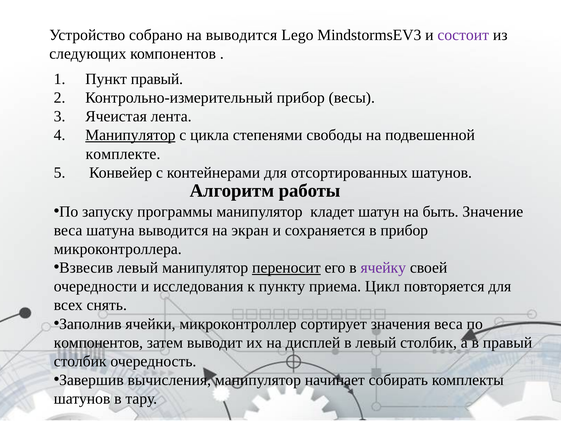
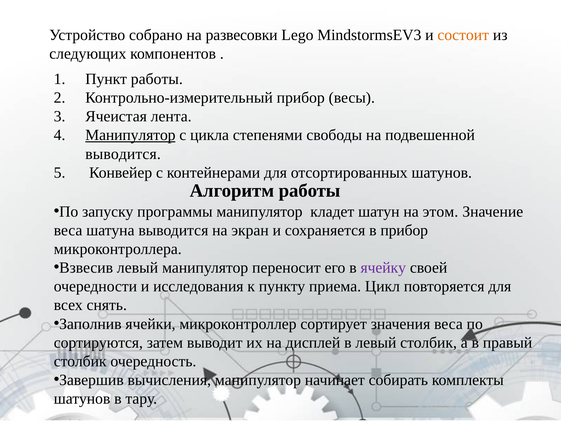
на выводится: выводится -> развесовки (242, 35)
состоит colour: purple -> orange (463, 35)
Пункт правый: правый -> работы (157, 79)
комплекте: комплекте -> выводится (123, 154)
быть: быть -> этом (440, 211)
переносит underline: present -> none (286, 268)
компонентов: компонентов -> сортируются (98, 342)
